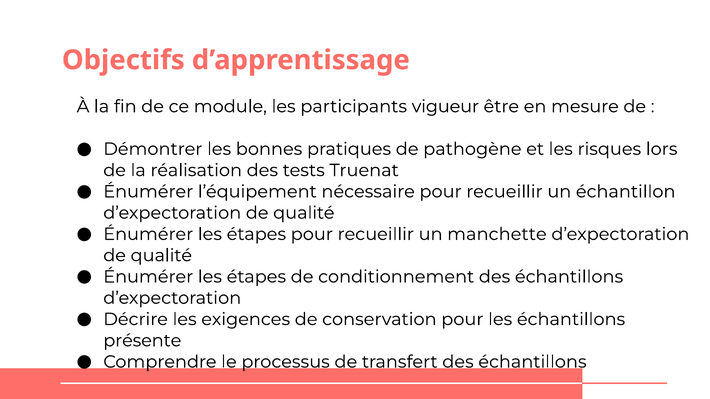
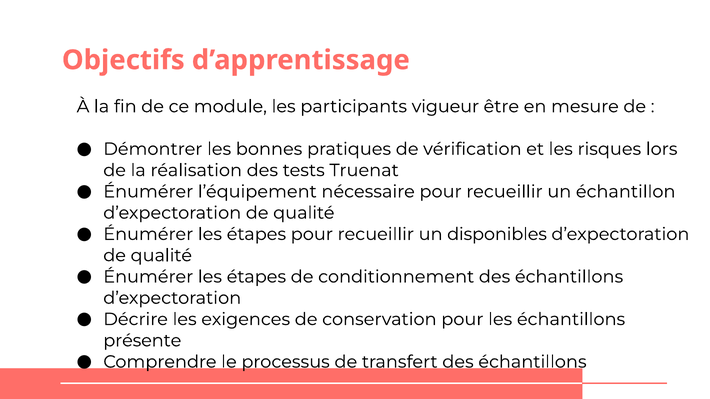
pathogène: pathogène -> vérification (472, 149)
manchette: manchette -> disponibles (497, 234)
